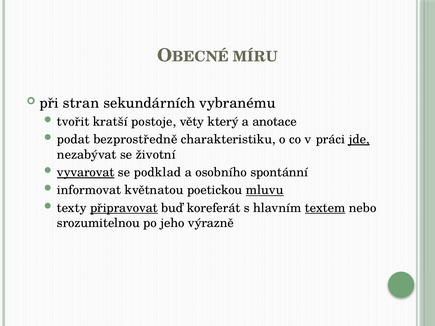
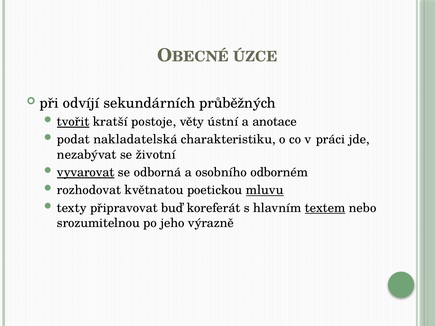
MÍRU: MÍRU -> ÚZCE (255, 57)
stran: stran -> odvíjí (81, 103)
vybranému: vybranému -> průběžných (238, 103)
tvořit underline: none -> present (73, 122)
který: který -> ústní (223, 122)
bezprostředně: bezprostředně -> nakladatelská (135, 140)
jde underline: present -> none (359, 140)
podklad: podklad -> odborná (157, 173)
spontánní: spontánní -> odborném (279, 173)
informovat: informovat -> rozhodovat (89, 190)
připravovat underline: present -> none (124, 208)
